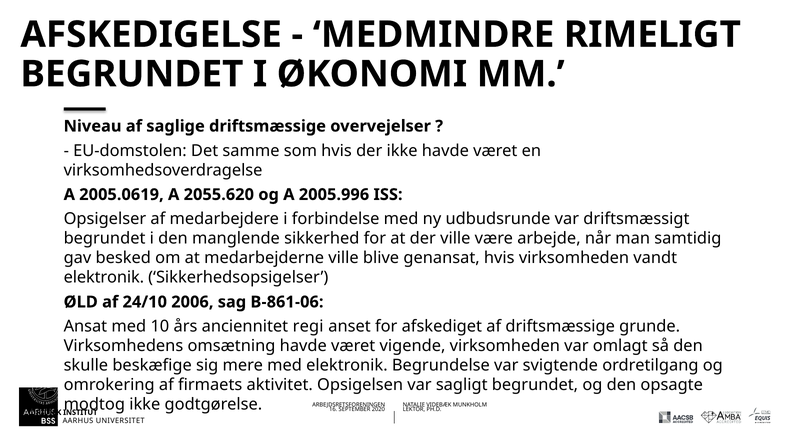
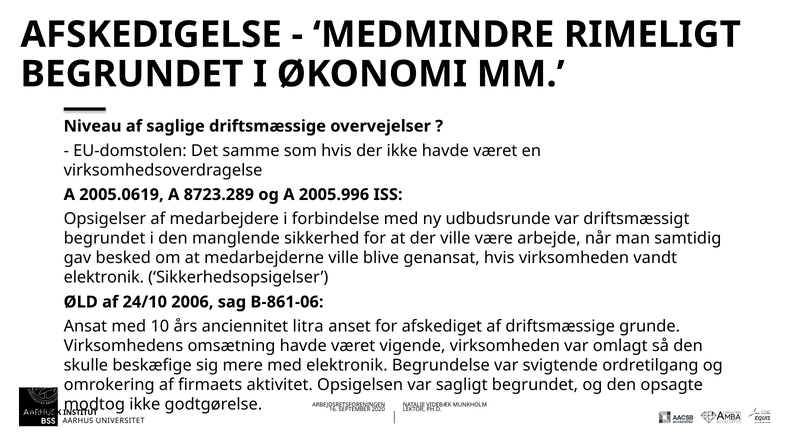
2055.620: 2055.620 -> 8723.289 (219, 194)
regi: regi -> litra (308, 326)
